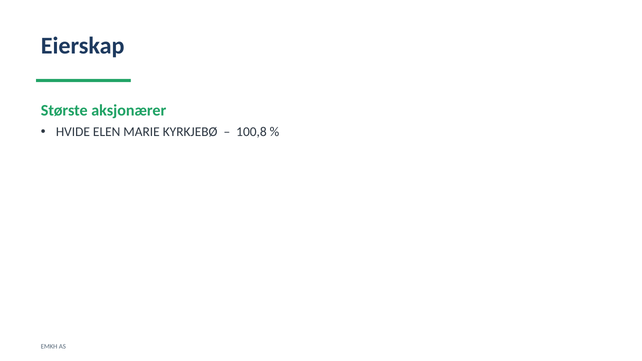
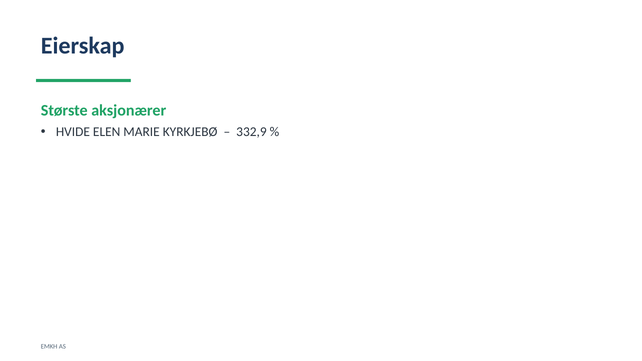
100,8: 100,8 -> 332,9 (251, 132)
